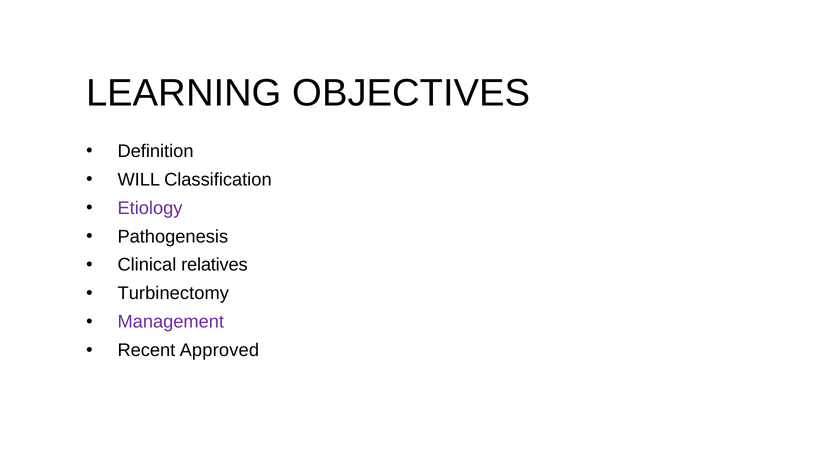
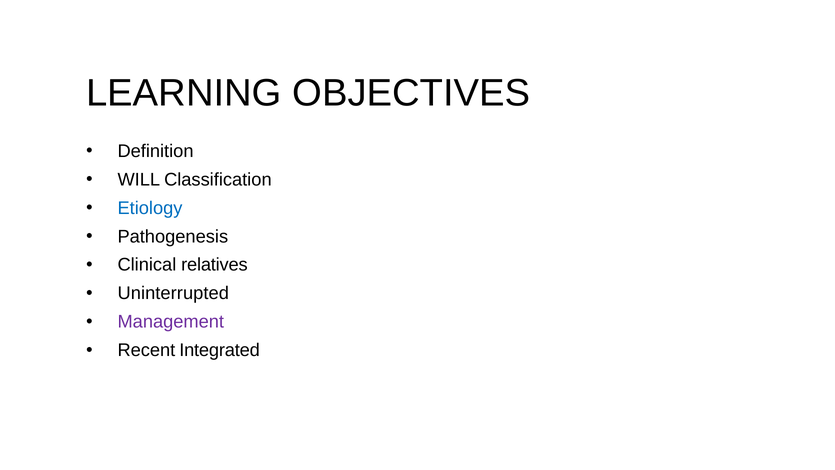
Etiology colour: purple -> blue (150, 208)
Turbinectomy: Turbinectomy -> Uninterrupted (173, 293)
Approved: Approved -> Integrated (220, 350)
